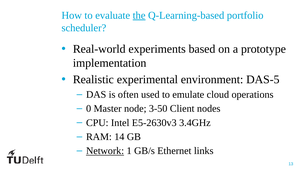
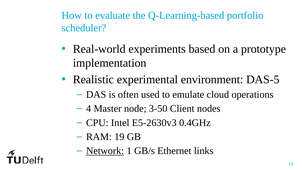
the underline: present -> none (139, 15)
0: 0 -> 4 (89, 109)
3.4GHz: 3.4GHz -> 0.4GHz (195, 123)
14: 14 -> 19 (119, 137)
